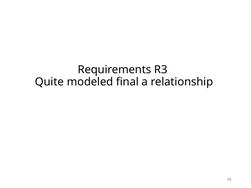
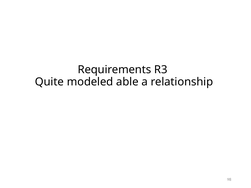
final: final -> able (127, 82)
